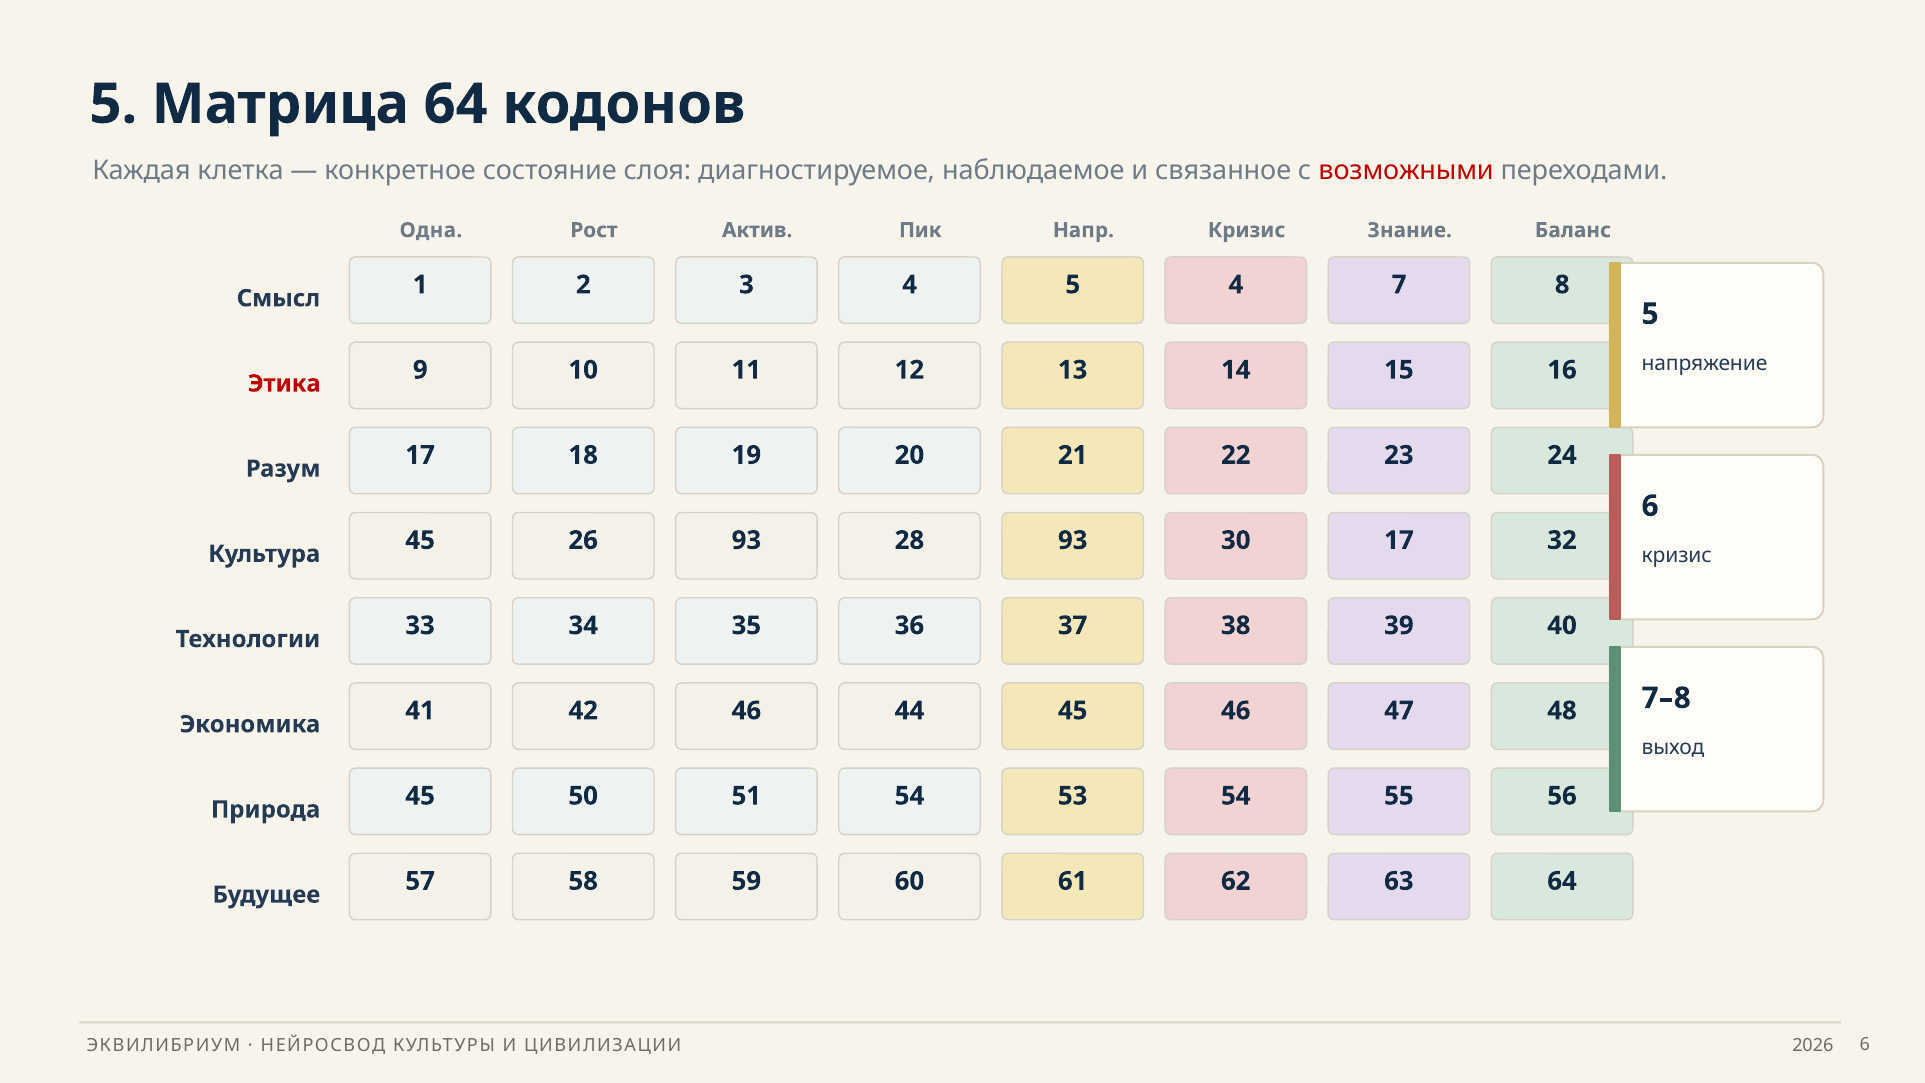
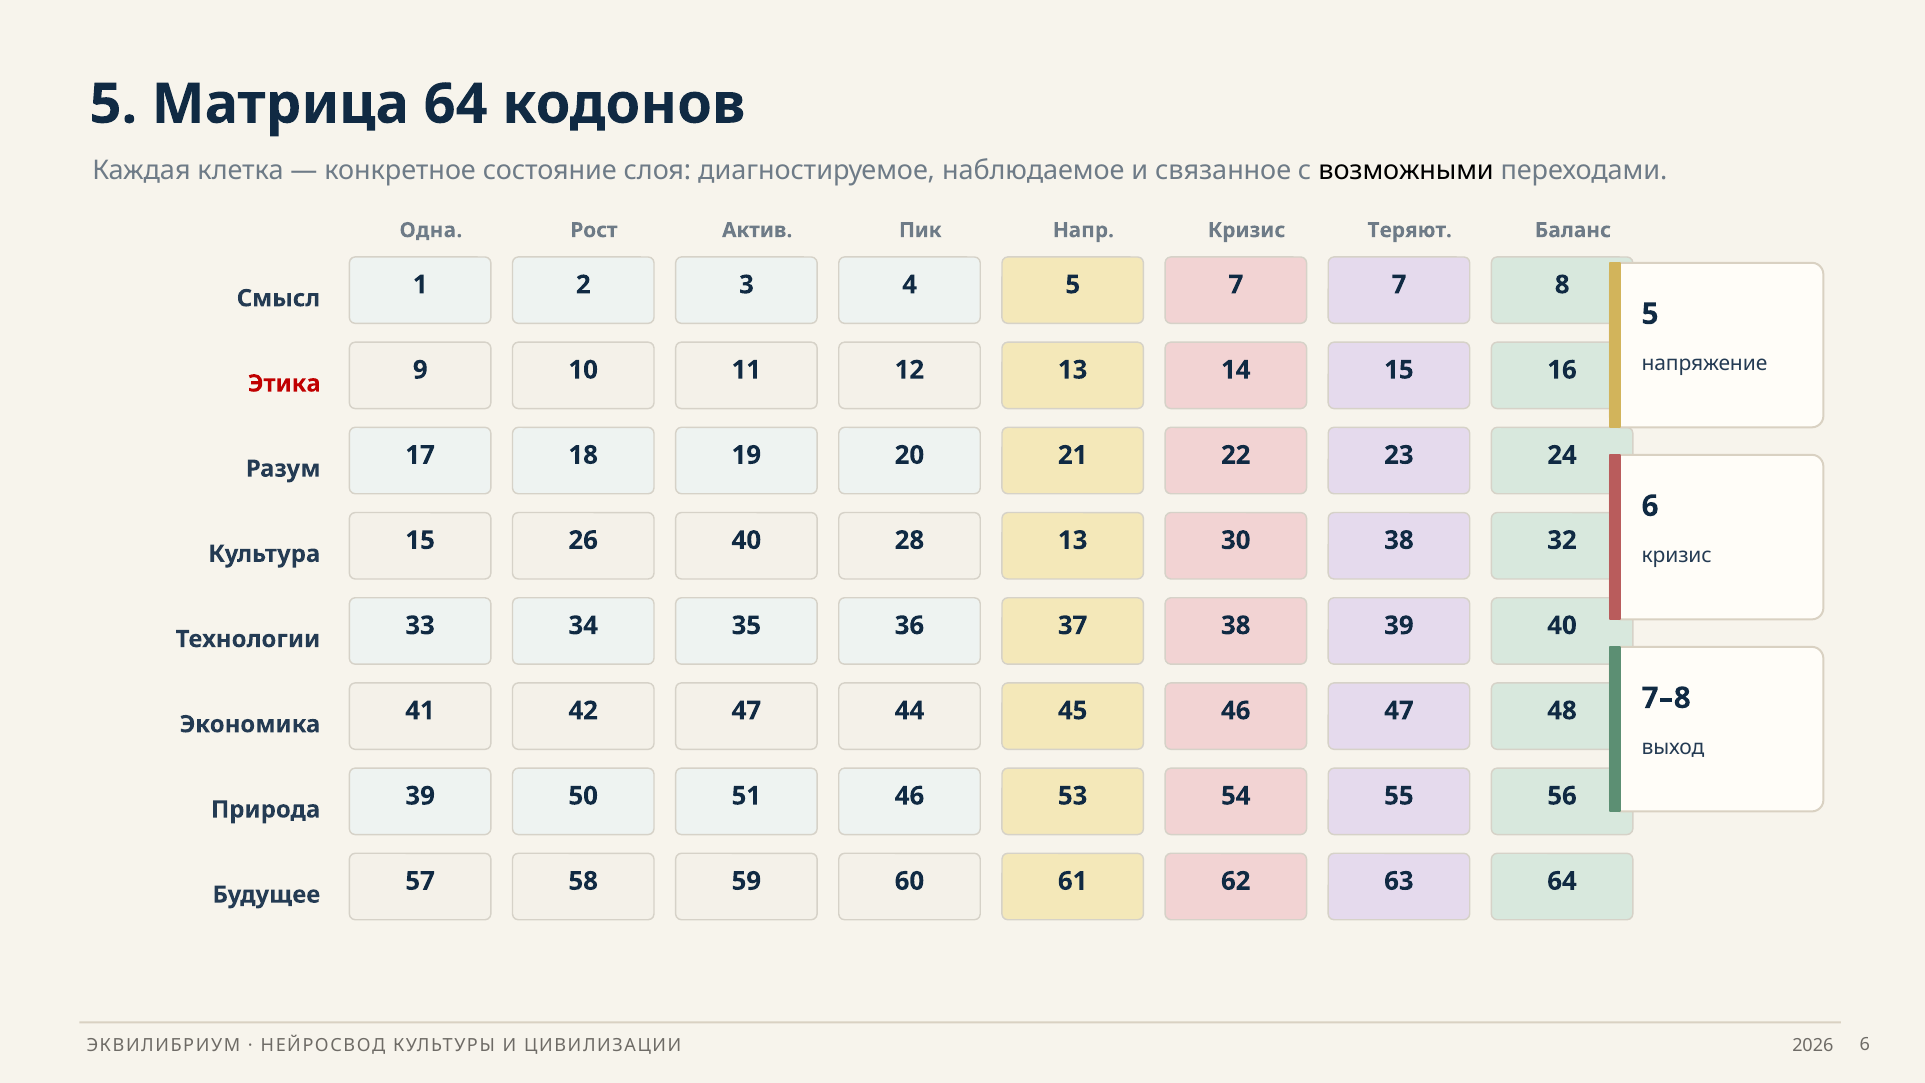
возможными colour: red -> black (1406, 171)
Знание: Знание -> Теряют (1410, 230)
5 4: 4 -> 7 (1236, 285)
Культура 45: 45 -> 15 (420, 540)
26 93: 93 -> 40 (746, 540)
28 93: 93 -> 13 (1073, 540)
30 17: 17 -> 38 (1399, 540)
42 46: 46 -> 47 (746, 711)
Природа 45: 45 -> 39 (420, 796)
51 54: 54 -> 46 (910, 796)
